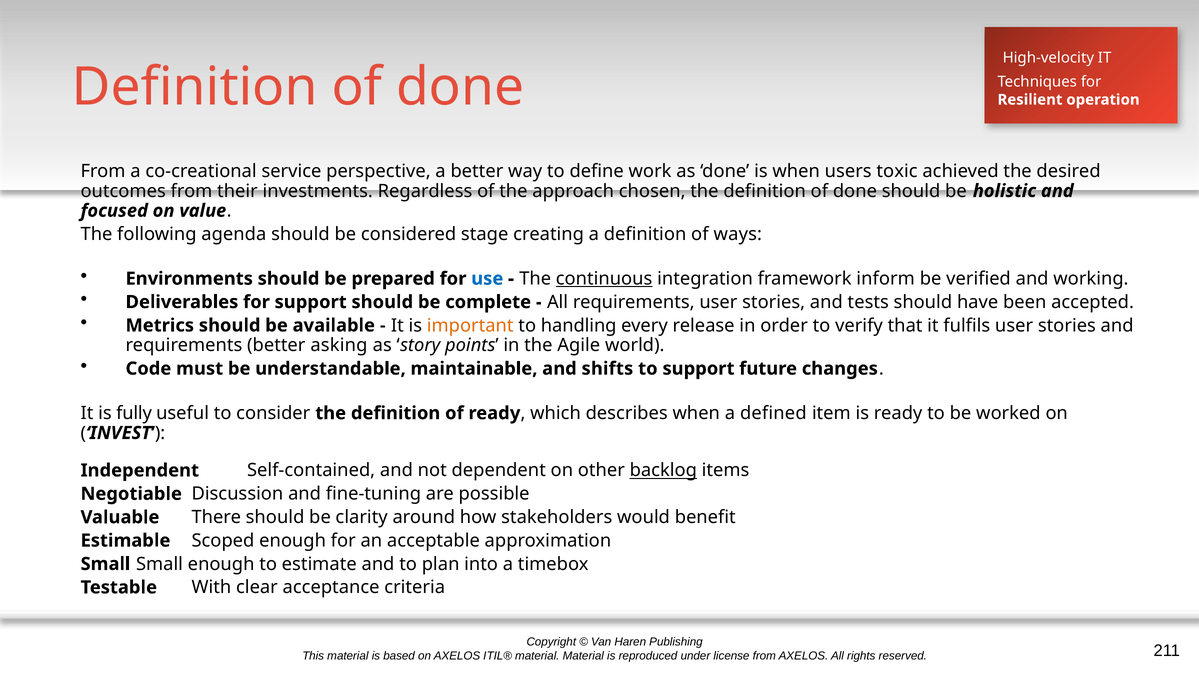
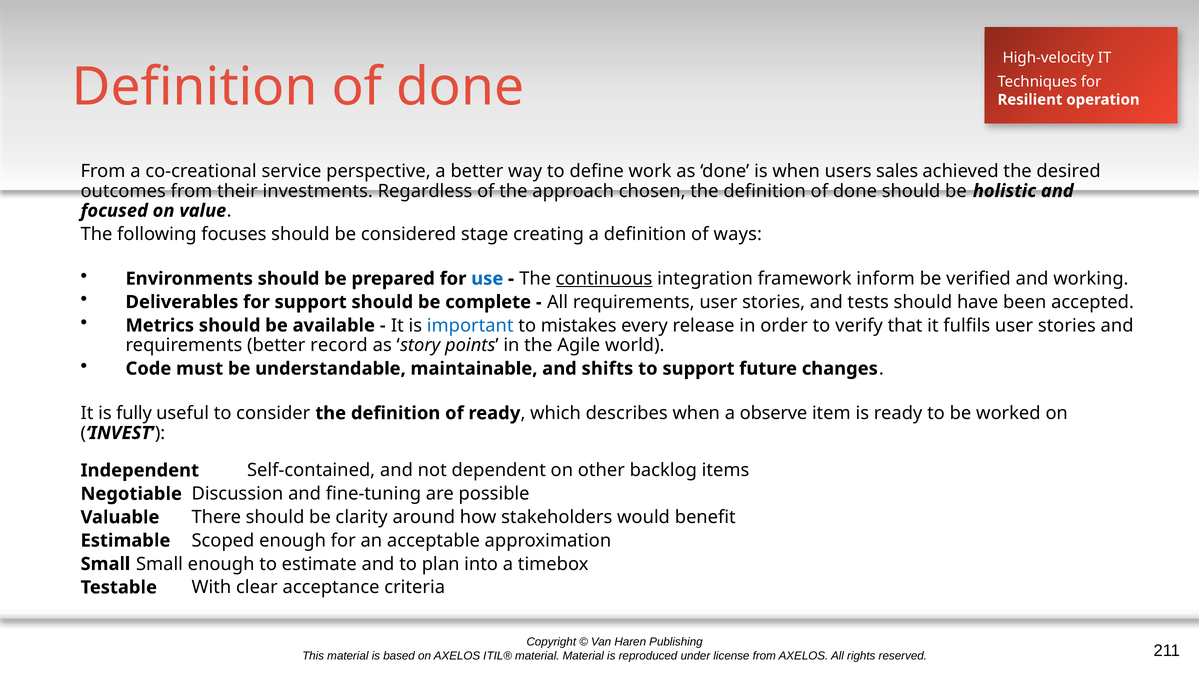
toxic: toxic -> sales (897, 171)
agenda: agenda -> focuses (234, 234)
important colour: orange -> blue (470, 325)
handling: handling -> mistakes (579, 325)
asking: asking -> record (339, 345)
defined: defined -> observe (774, 413)
backlog underline: present -> none (663, 470)
